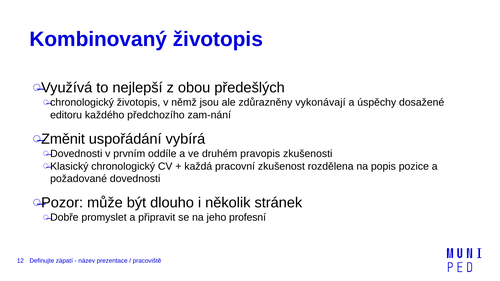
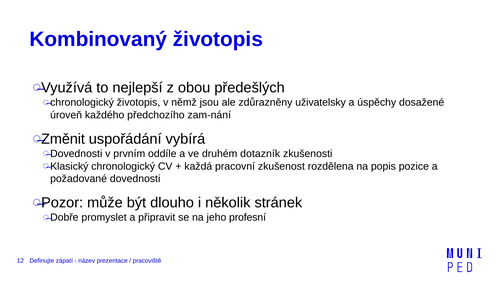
vykonávají: vykonávají -> uživatelsky (321, 103)
editoru: editoru -> úroveň (66, 115)
pravopis: pravopis -> dotazník (260, 154)
